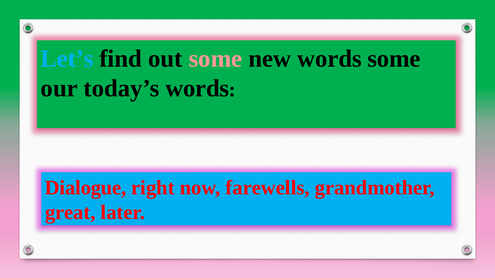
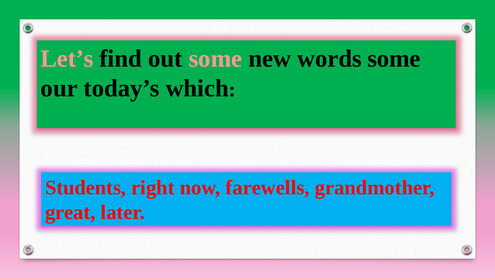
Let’s colour: light blue -> pink (67, 59)
today’s words: words -> which (197, 89)
Dialogue: Dialogue -> Students (86, 188)
